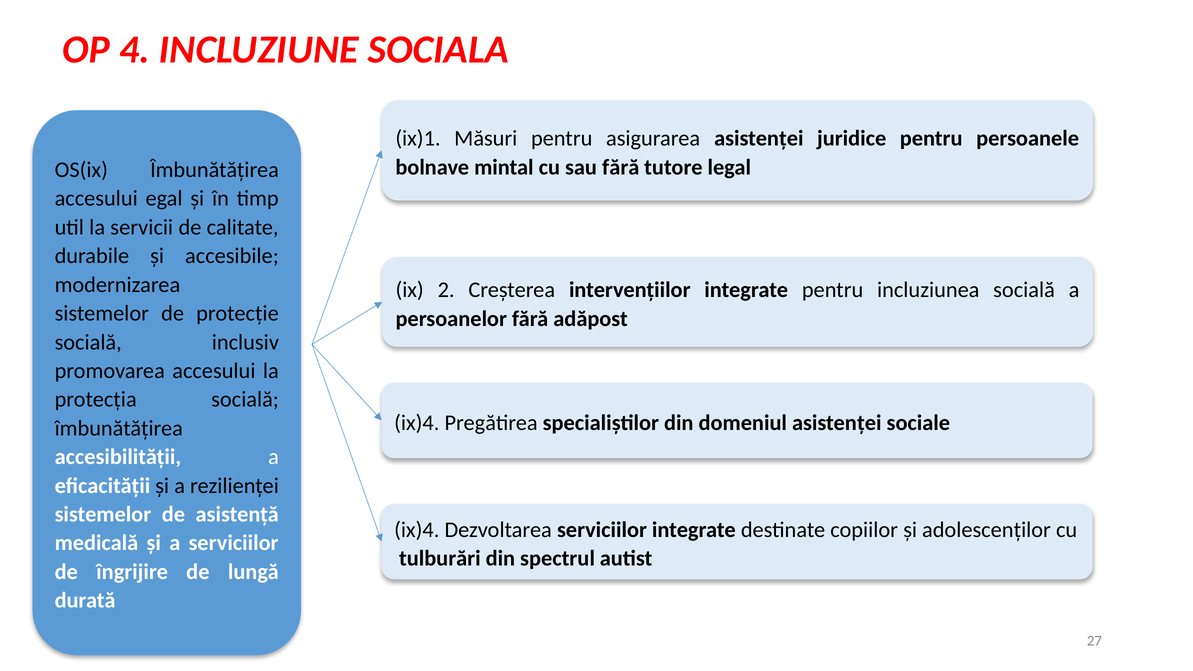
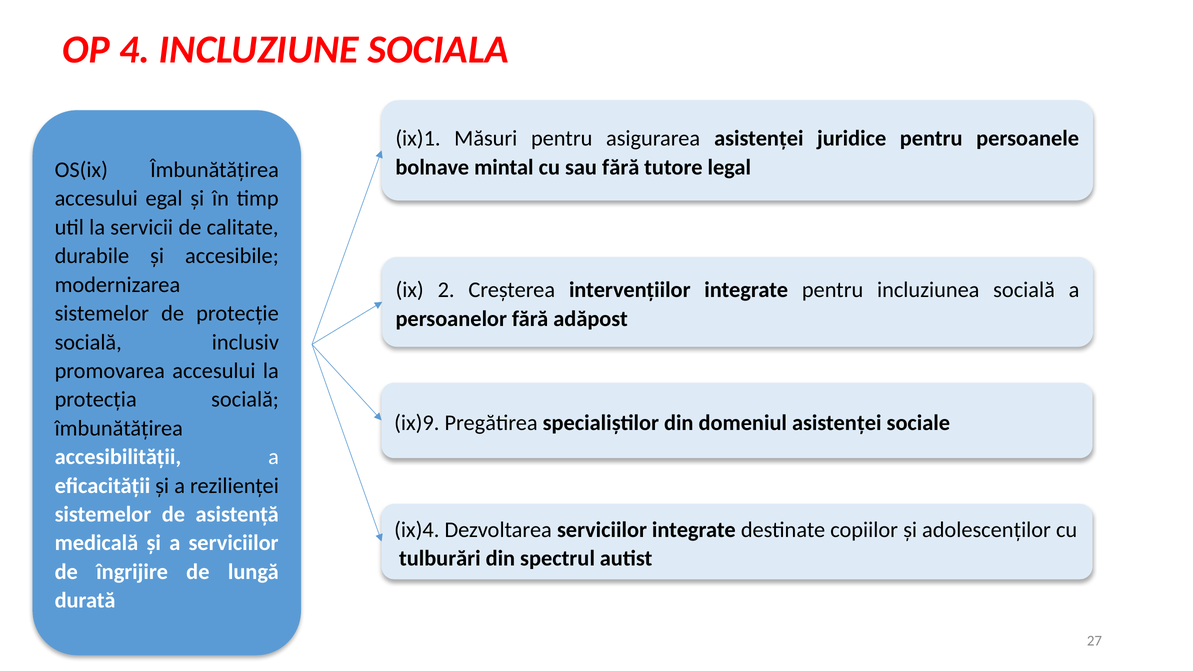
ix)4: ix)4 -> ix)9 (417, 423)
